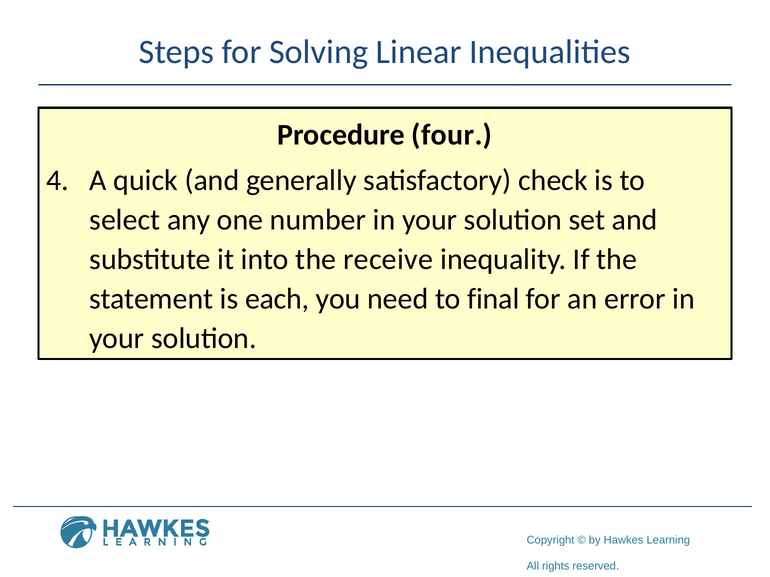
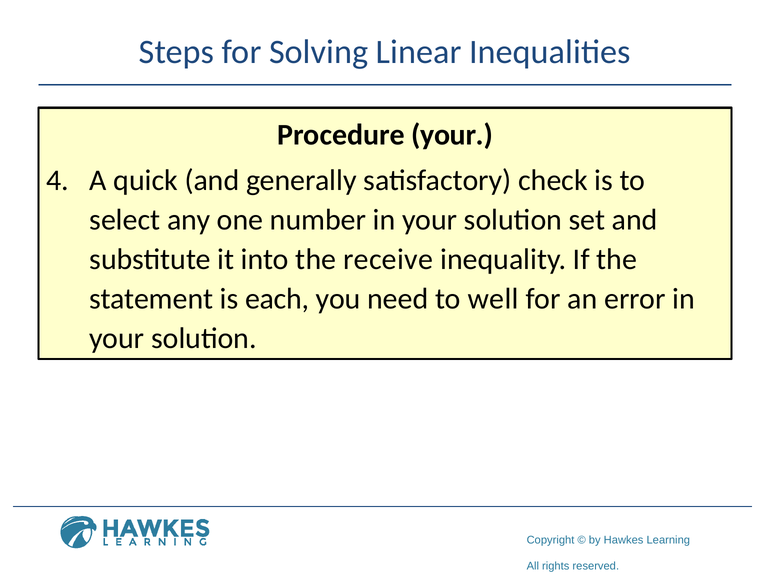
Procedure four: four -> your (452, 135)
final: final -> well (493, 299)
